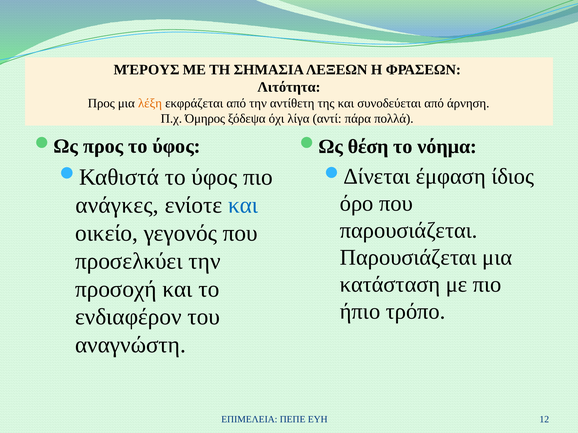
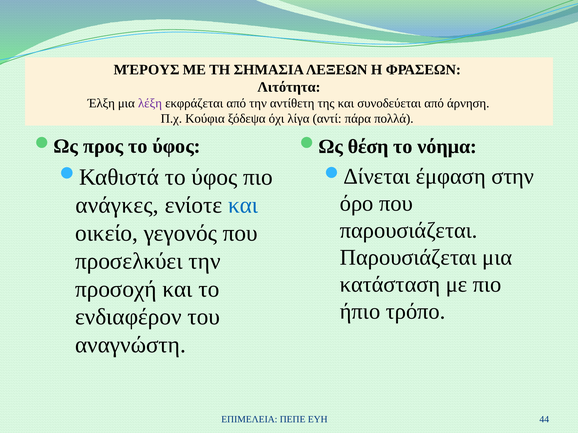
Προς: Προς -> Έλξη (101, 103)
λέξη colour: orange -> purple (150, 103)
Όμηρος: Όμηρος -> Κούφια (205, 119)
ίδιος: ίδιος -> στην (513, 177)
12: 12 -> 44 (544, 420)
